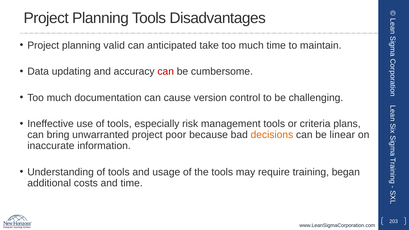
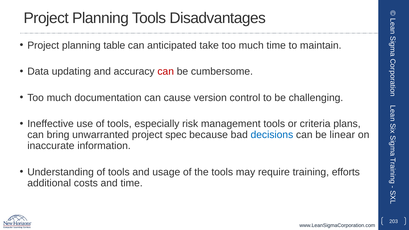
valid: valid -> table (114, 45)
poor: poor -> spec (176, 135)
decisions colour: orange -> blue (272, 135)
began: began -> efforts (346, 172)
